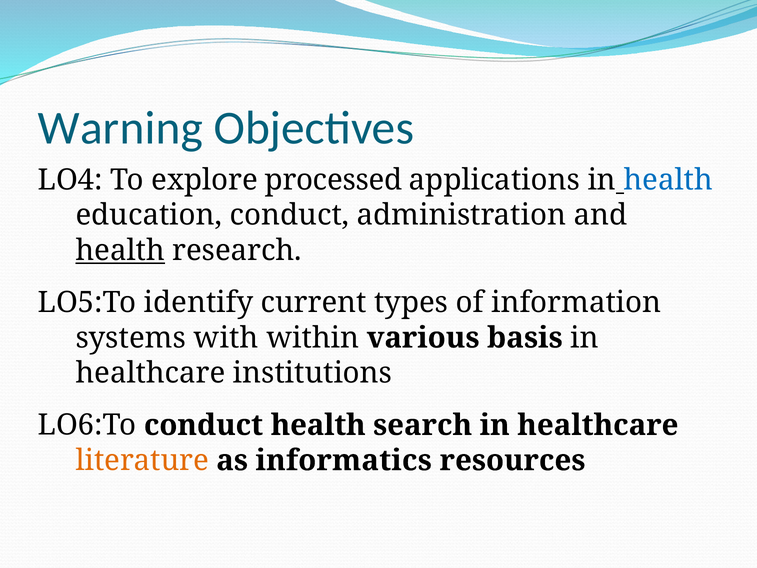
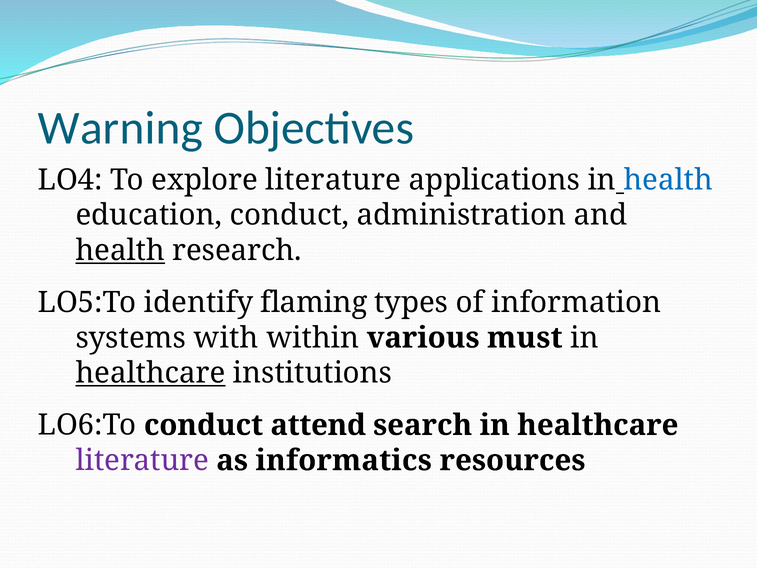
explore processed: processed -> literature (333, 180)
current: current -> flaming (314, 302)
basis: basis -> must (525, 338)
healthcare underline: none -> present (151, 373)
conduct health: health -> attend (318, 425)
literature colour: orange -> purple (142, 460)
